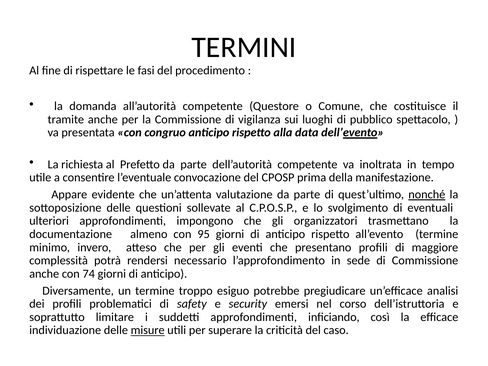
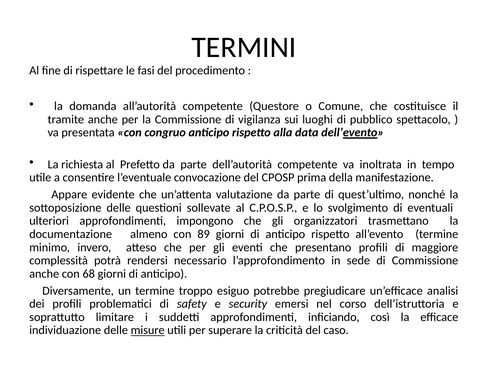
nonché underline: present -> none (427, 195)
95: 95 -> 89 (204, 234)
74: 74 -> 68 (89, 274)
